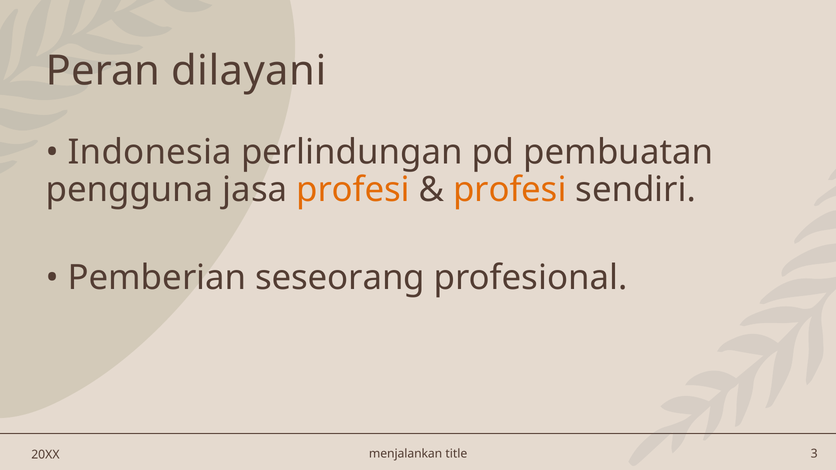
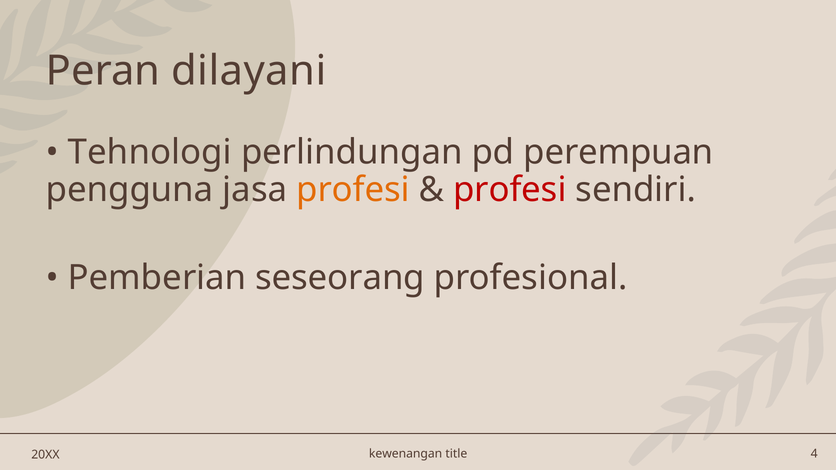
Indonesia: Indonesia -> Tehnologi (150, 152)
pembuatan: pembuatan -> perempuan (618, 152)
profesi colour: orange -> red (510, 190)
menjalankan: menjalankan -> kewenangan (406, 454)
3: 3 -> 4 (814, 454)
